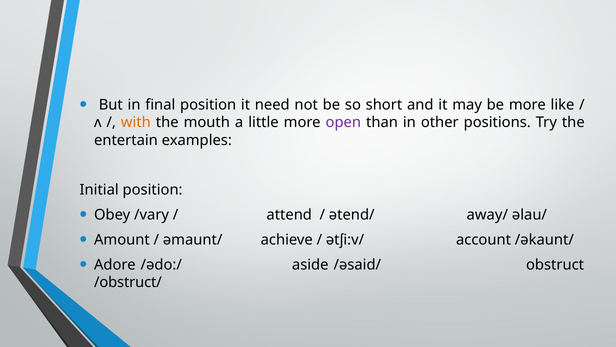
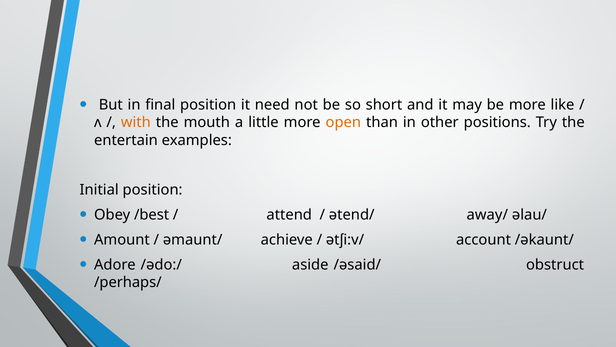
open colour: purple -> orange (343, 122)
/vary: /vary -> /best (152, 215)
/obstruct/: /obstruct/ -> /perhaps/ (128, 282)
